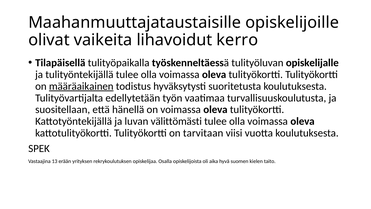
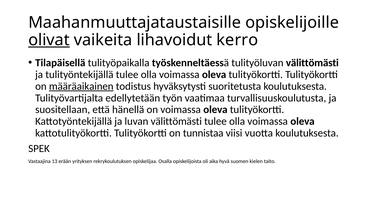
olivat underline: none -> present (49, 40)
tulityöluvan opiskelijalle: opiskelijalle -> välittömästi (312, 63)
tarvitaan: tarvitaan -> tunnistaa (203, 133)
